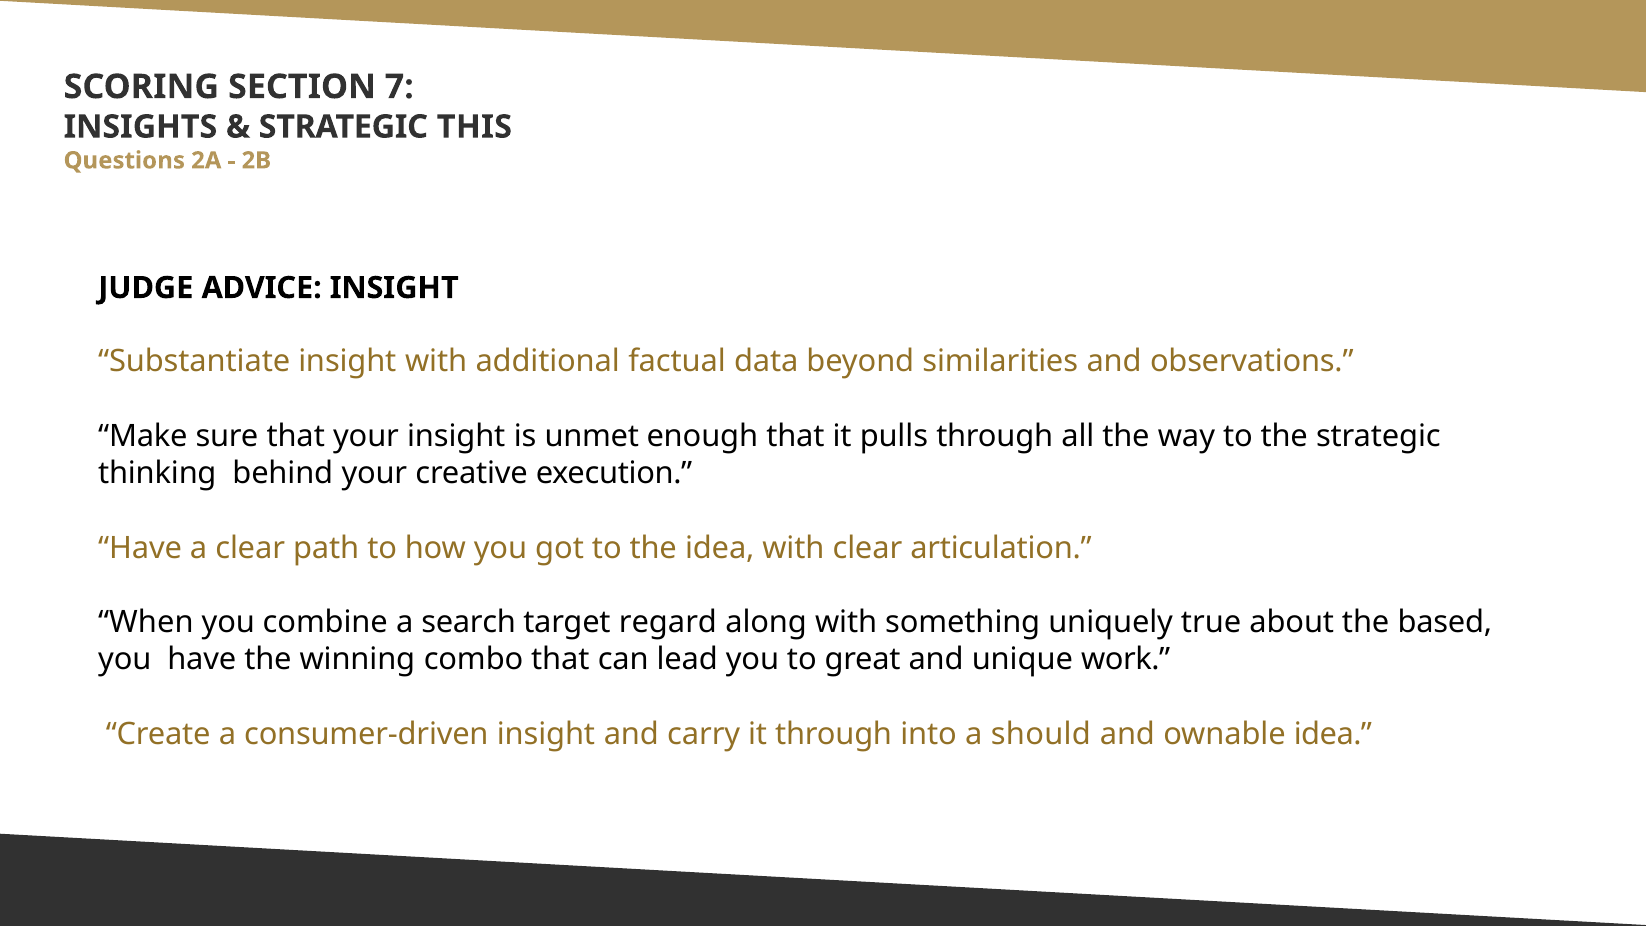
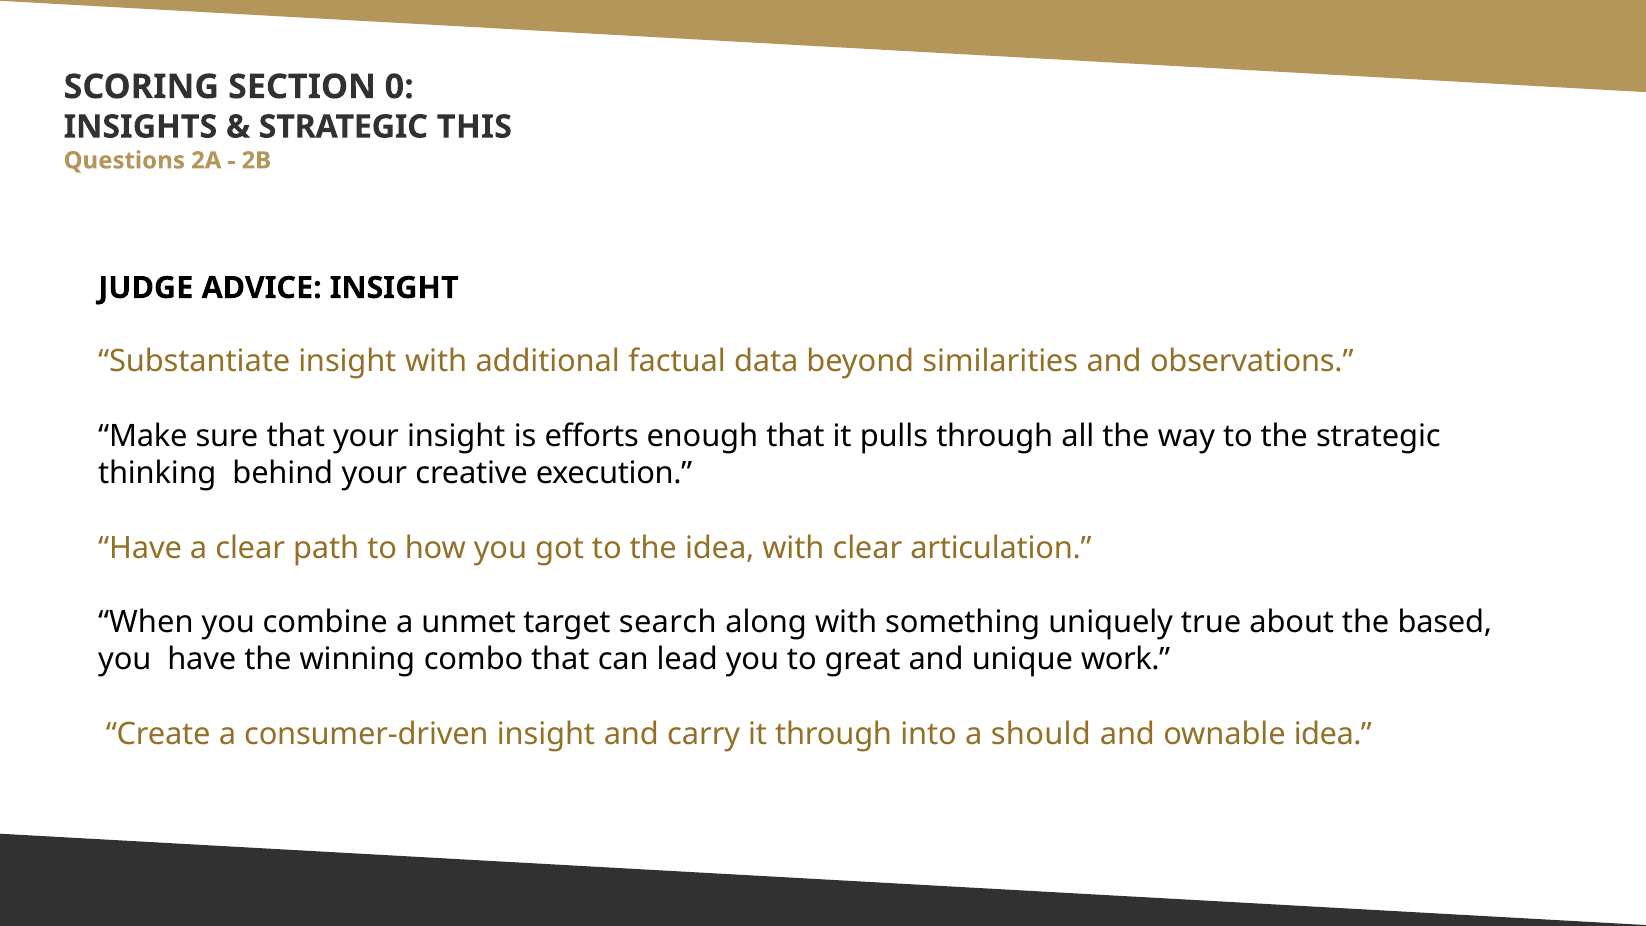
7: 7 -> 0 (399, 87)
unmet: unmet -> efforts (592, 436)
search: search -> unmet (469, 622)
regard: regard -> search (668, 622)
